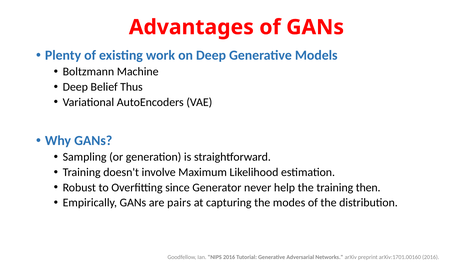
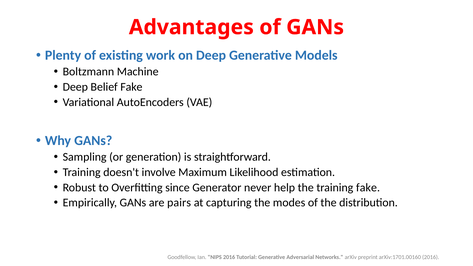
Belief Thus: Thus -> Fake (131, 87)
training then: then -> fake (368, 188)
